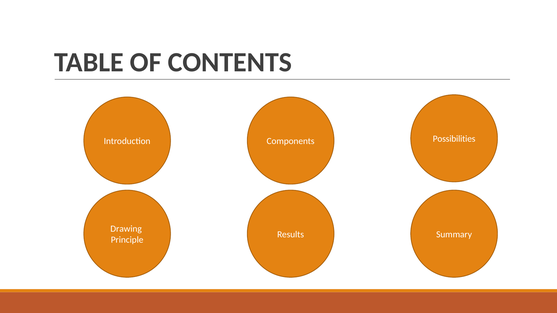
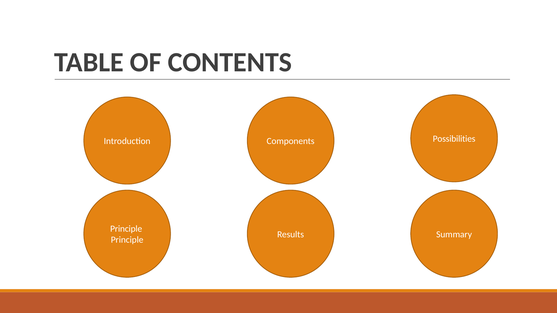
Drawing: Drawing -> Principle (126, 229)
